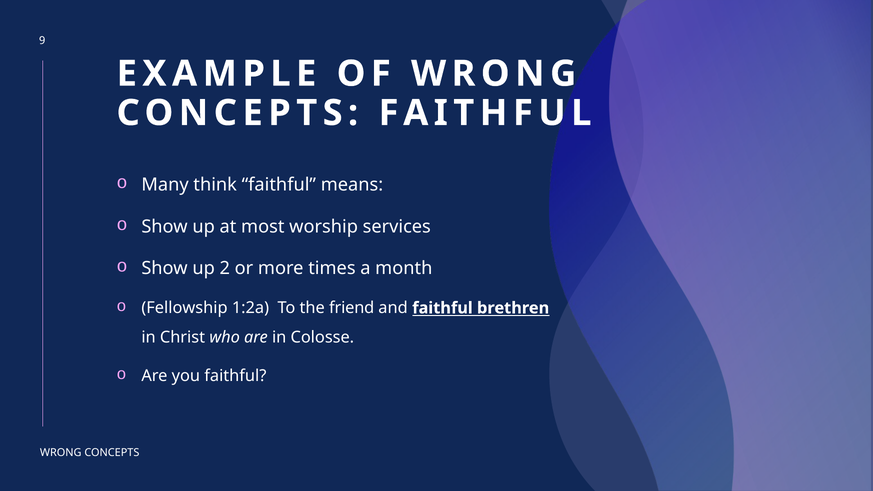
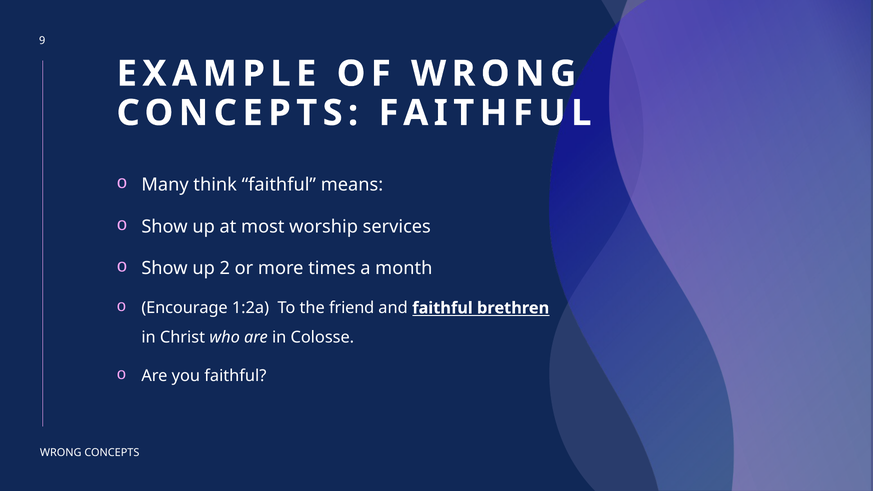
Fellowship: Fellowship -> Encourage (185, 308)
